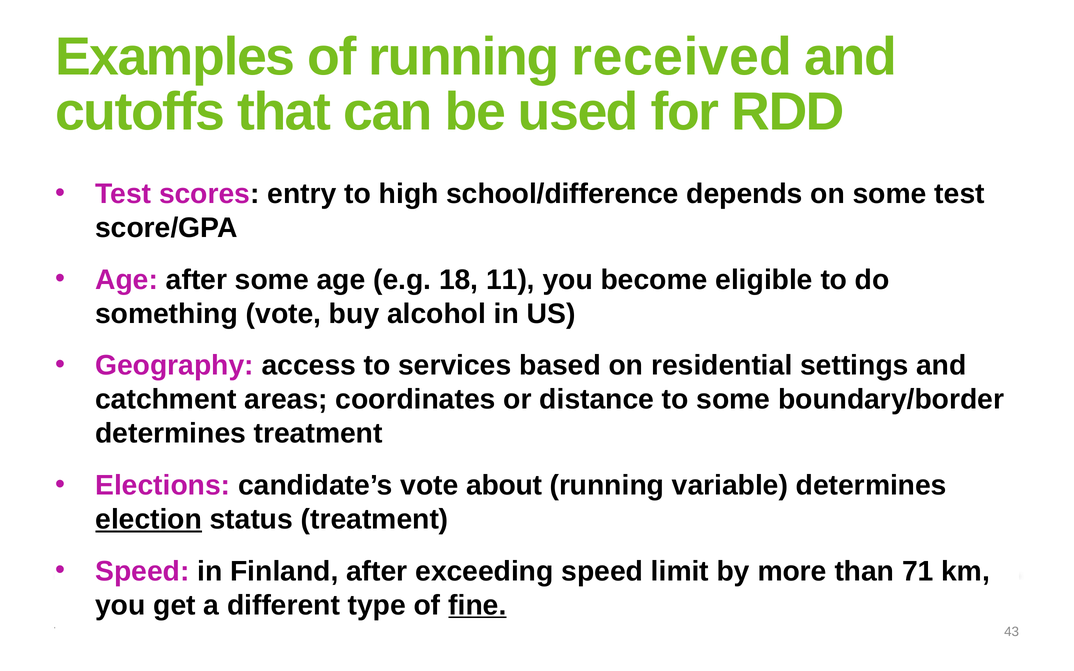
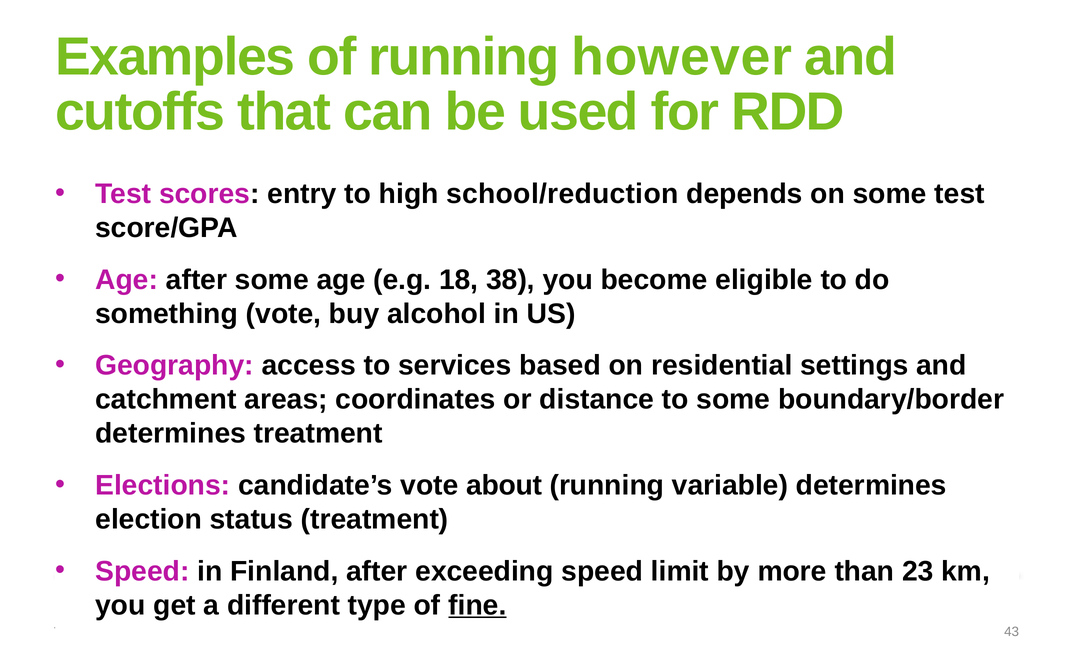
received: received -> however (682, 57)
school/difference: school/difference -> school/reduction (562, 194)
11: 11 -> 38 (510, 280)
election underline: present -> none (149, 520)
71: 71 -> 23 (918, 571)
